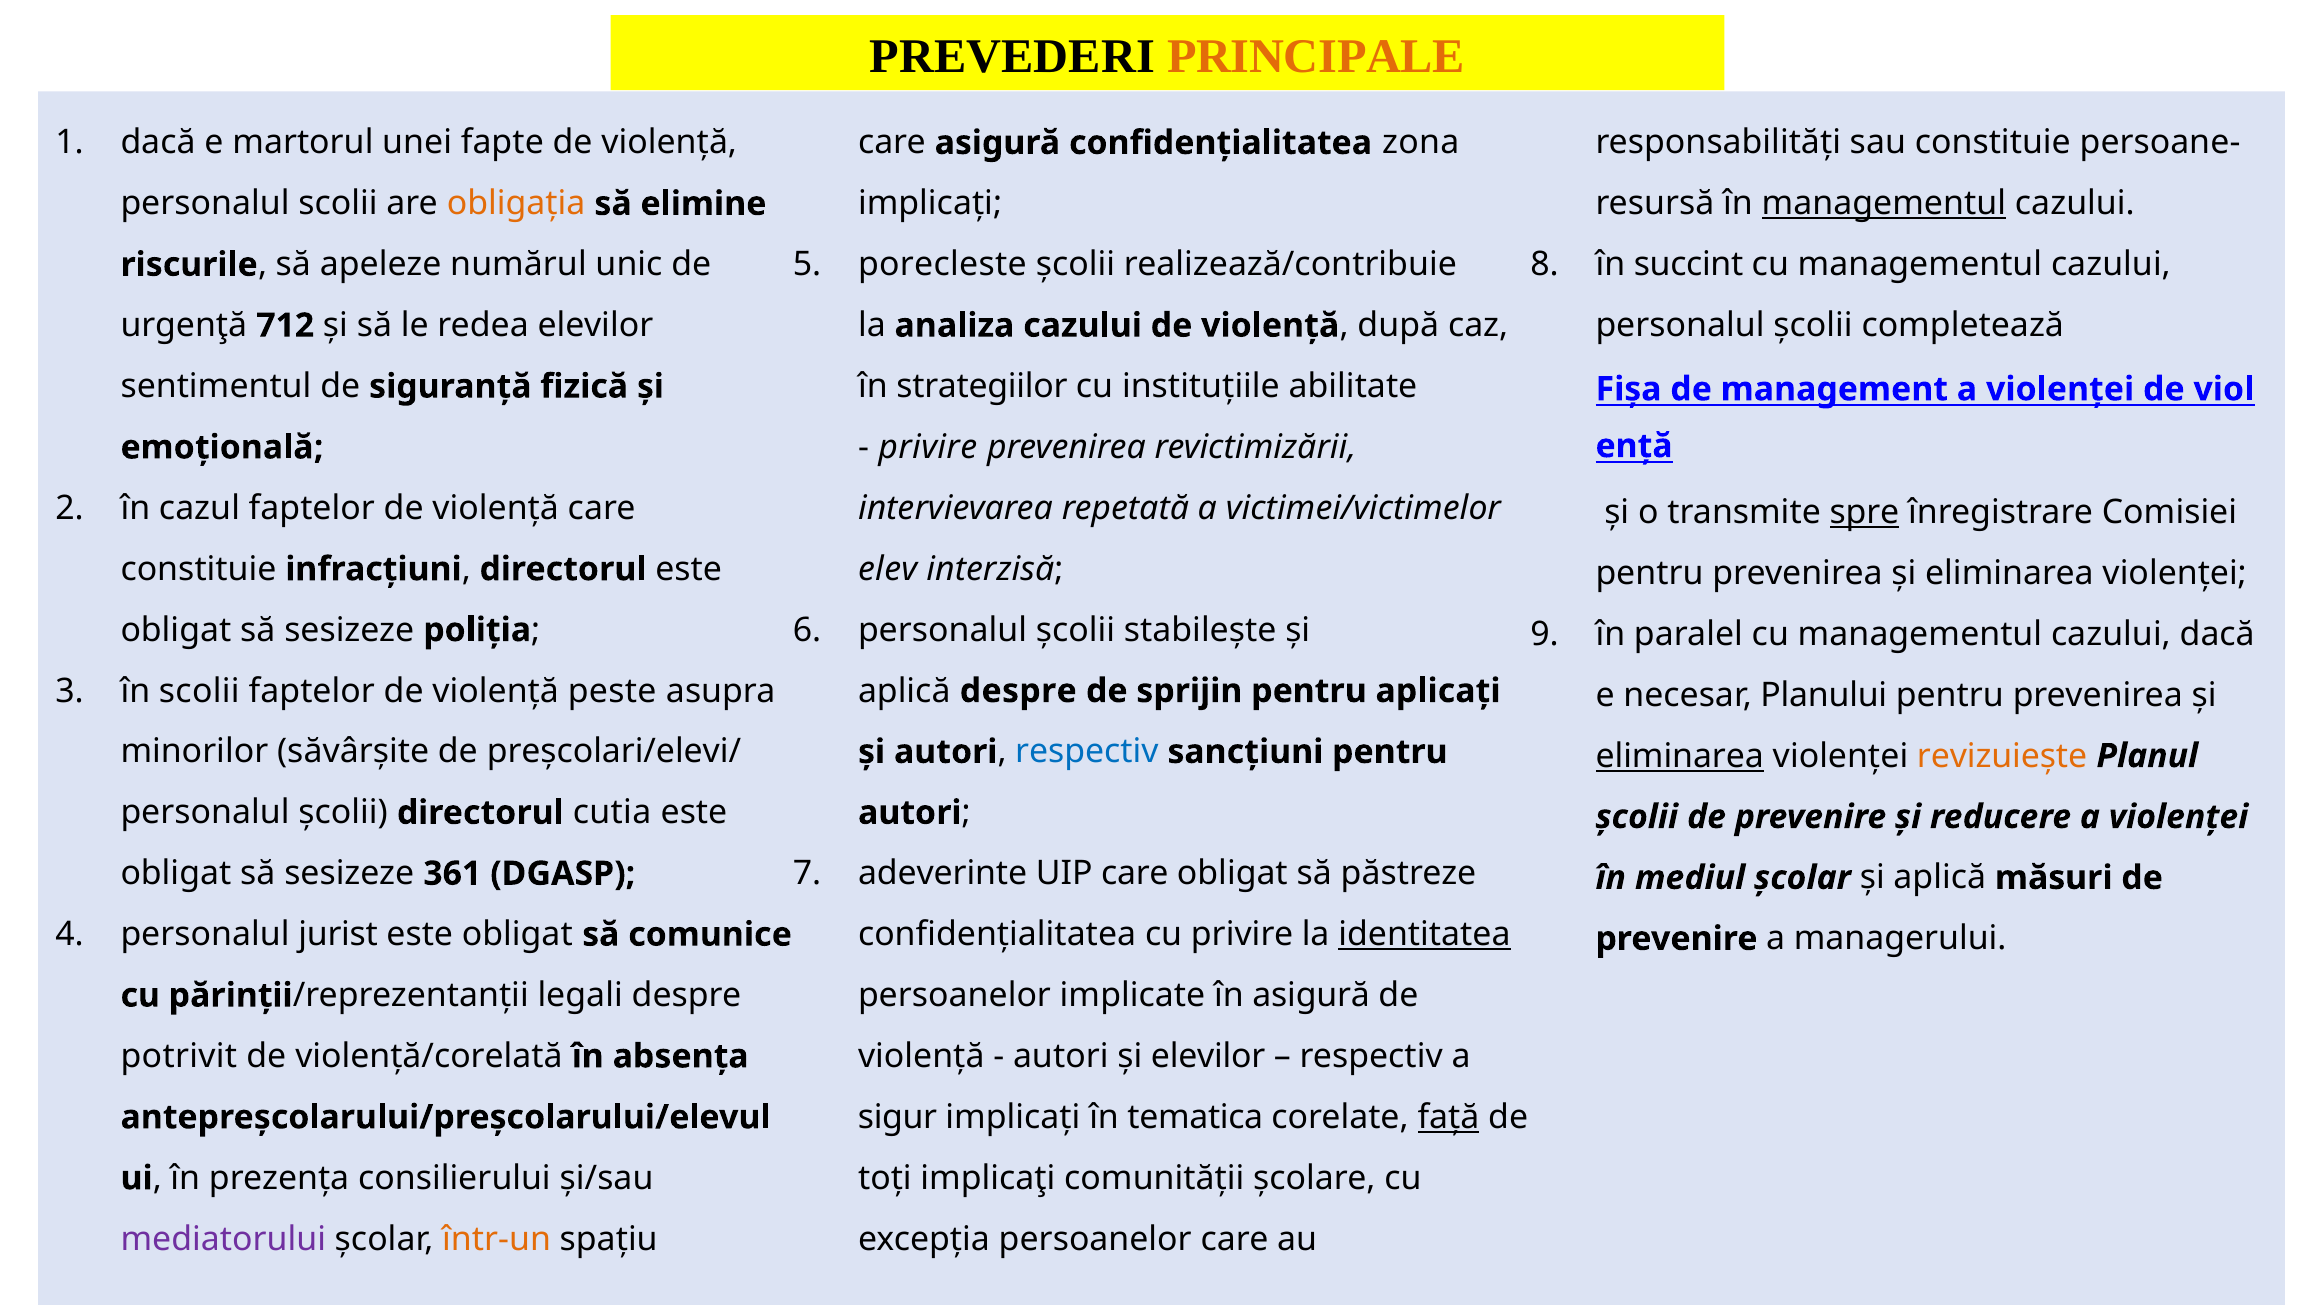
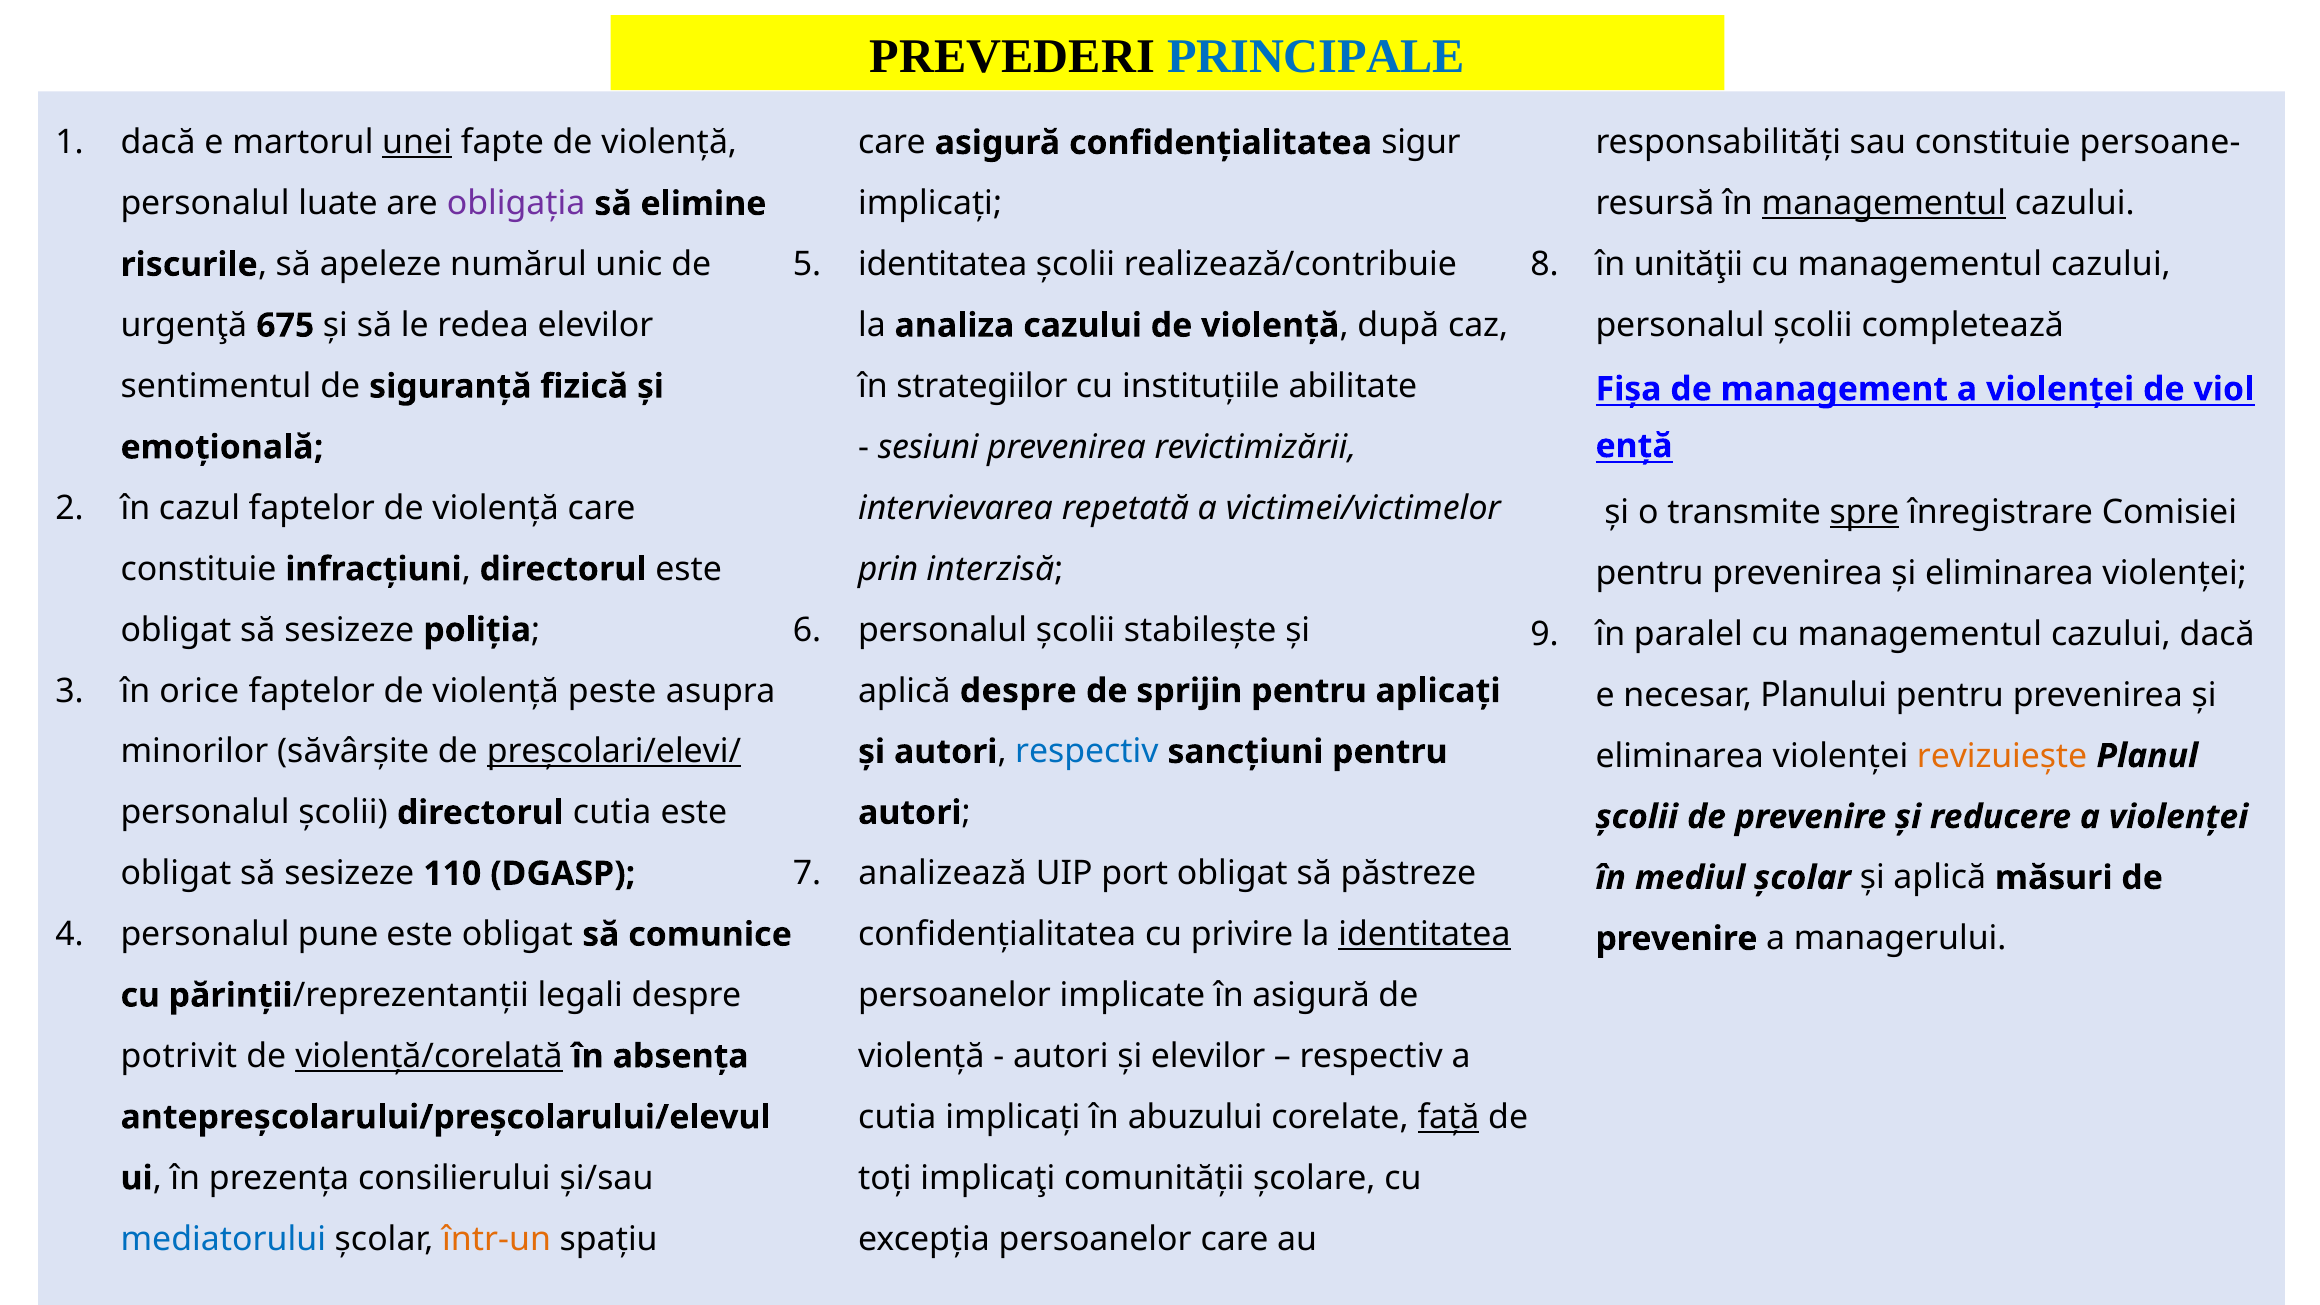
PRINCIPALE colour: orange -> blue (1316, 56)
unei underline: none -> present (417, 143)
zona: zona -> sigur (1421, 143)
personalul scolii: scolii -> luate (338, 204)
obligația colour: orange -> purple (516, 204)
porecleste: porecleste -> identitatea (943, 265)
succint: succint -> unităţii (1689, 265)
712: 712 -> 675 (285, 326)
privire: privire -> sesiuni (928, 447)
elev: elev -> prin (888, 569)
în scolii: scolii -> orice (199, 691)
preșcolari/elevi/ underline: none -> present (614, 752)
eliminarea underline: present -> none (1680, 756)
361: 361 -> 110 (452, 874)
adeverinte: adeverinte -> analizează (942, 874)
UIP care: care -> port (1135, 874)
jurist: jurist -> pune (338, 935)
violență/corelată underline: none -> present (429, 1056)
sigur: sigur -> cutia (897, 1117)
tematica: tematica -> abuzului (1195, 1117)
mediatorului colour: purple -> blue (223, 1239)
